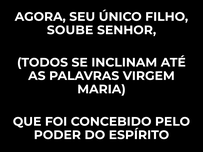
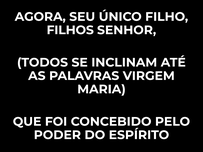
SOUBE: SOUBE -> FILHOS (70, 30)
